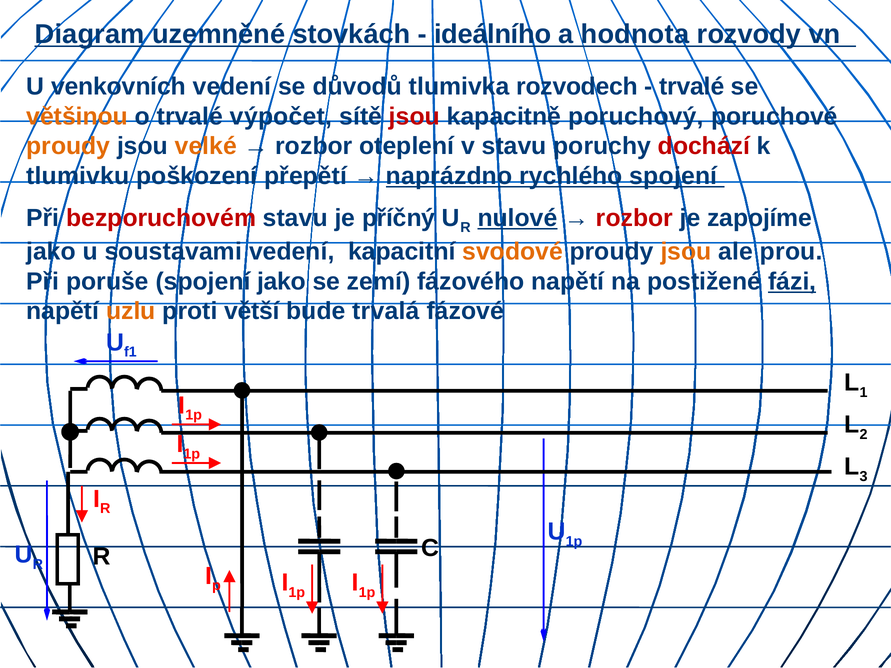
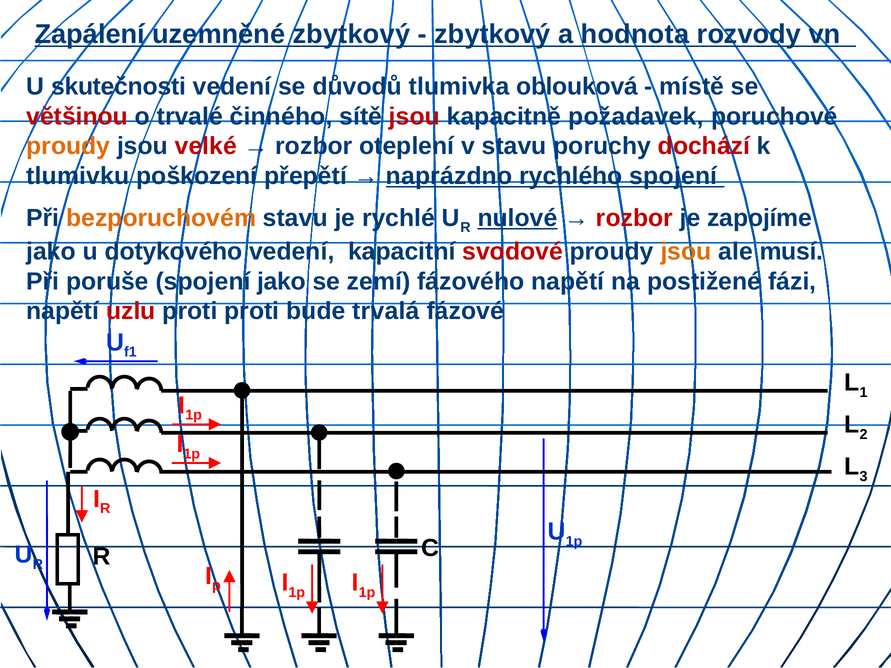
Diagram: Diagram -> Zapálení (90, 35)
uzemněné stovkách: stovkách -> zbytkový (351, 35)
ideálního: ideálního -> zbytkový (492, 35)
venkovních: venkovních -> skutečnosti (119, 87)
rozvodech: rozvodech -> oblouková (577, 87)
trvalé: trvalé -> místě (692, 87)
většinou colour: orange -> red (77, 116)
výpočet: výpočet -> činného (281, 116)
poruchový: poruchový -> požadavek (636, 116)
velké colour: orange -> red (206, 146)
bezporuchovém colour: red -> orange (161, 218)
příčný: příčný -> rychlé (399, 218)
soustavami: soustavami -> dotykového (173, 252)
svodové colour: orange -> red (513, 252)
prou: prou -> musí (791, 252)
fázi underline: present -> none (792, 282)
uzlu colour: orange -> red (131, 311)
proti větší: větší -> proti (252, 311)
